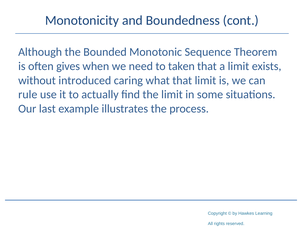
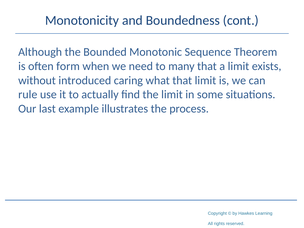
gives: gives -> form (68, 66)
taken: taken -> many (181, 66)
